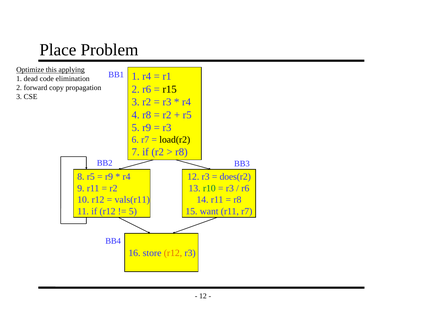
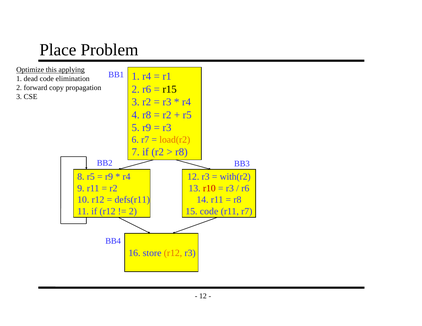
load(r2 colour: black -> orange (175, 140)
does(r2: does(r2 -> with(r2 (235, 177)
r10 colour: green -> red (209, 188)
vals(r11: vals(r11 -> defs(r11 (132, 200)
5: 5 -> 2 (133, 211)
15 want: want -> code (209, 211)
